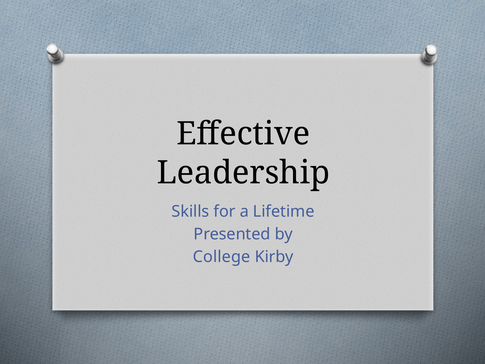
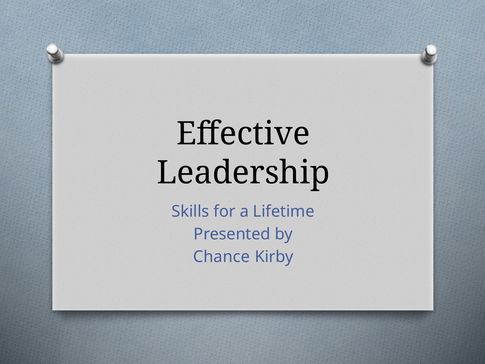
College: College -> Chance (222, 257)
